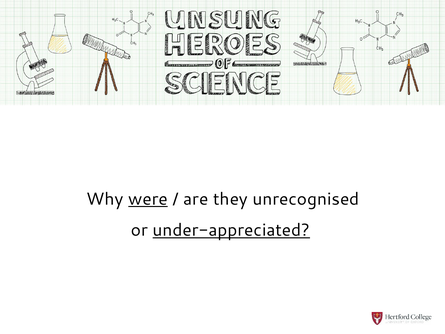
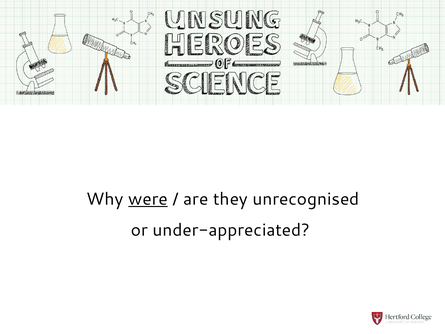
under-appreciated underline: present -> none (231, 230)
